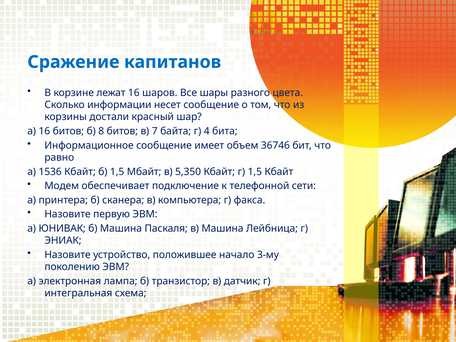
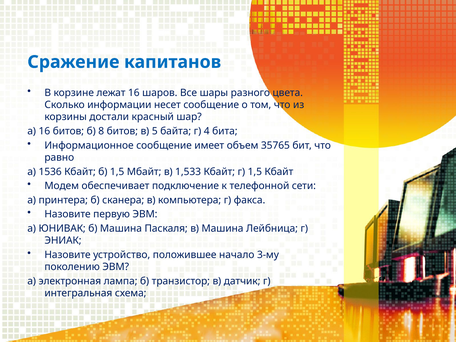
7: 7 -> 5 (155, 131)
36746: 36746 -> 35765 (275, 145)
5,350: 5,350 -> 1,533 (188, 172)
